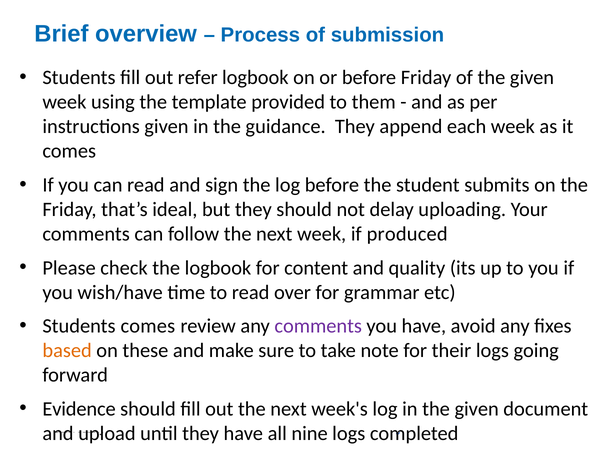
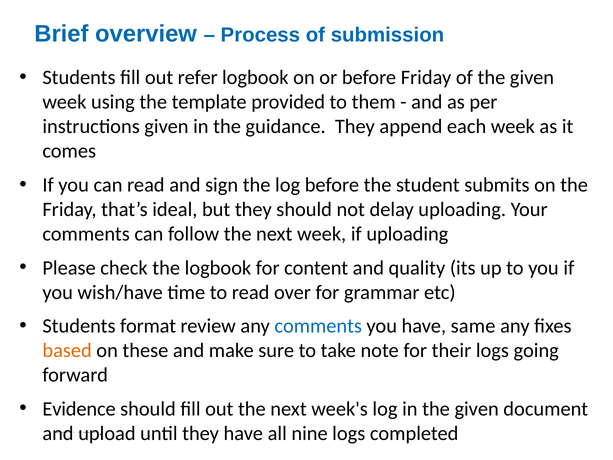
if produced: produced -> uploading (407, 234)
Students comes: comes -> format (148, 326)
comments colour: purple -> blue (318, 326)
avoid: avoid -> same (473, 326)
